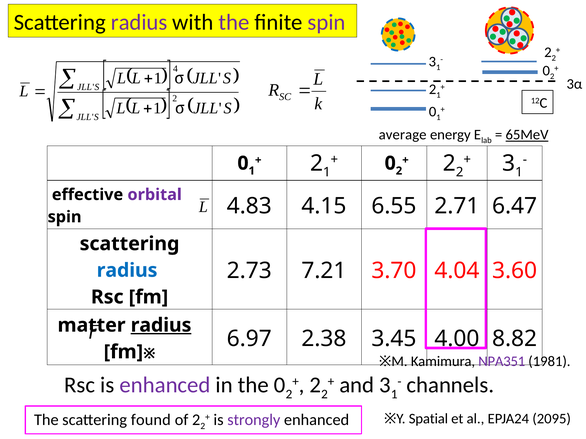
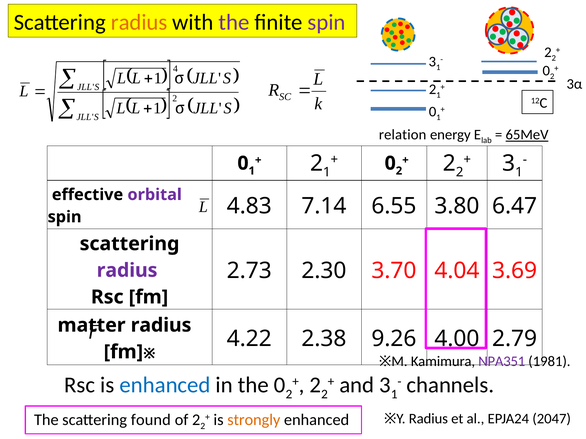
radius colour: purple -> orange (139, 22)
average: average -> relation (403, 135)
4.15: 4.15 -> 7.14 (324, 206)
2.71: 2.71 -> 3.80 (457, 206)
7.21: 7.21 -> 2.30 (324, 271)
3.60: 3.60 -> 3.69 (515, 271)
radius colour: blue -> purple (127, 271)
radius underline: present -> none (161, 326)
6.97: 6.97 -> 4.22 (249, 339)
3.45: 3.45 -> 9.26 (394, 339)
8.82: 8.82 -> 2.79 (515, 339)
enhanced colour: purple -> blue (165, 386)
strongly colour: purple -> orange (254, 420)
Spatial: Spatial -> Radius (428, 419)
2095: 2095 -> 2047 (552, 419)
